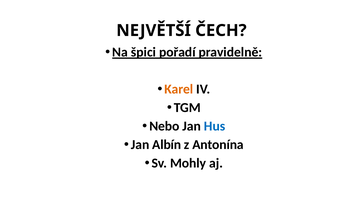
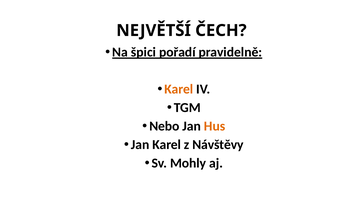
Hus colour: blue -> orange (215, 126)
Jan Albín: Albín -> Karel (167, 145)
Antonína: Antonína -> Návštěvy (218, 145)
